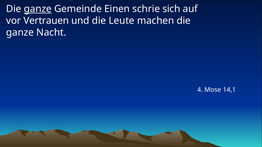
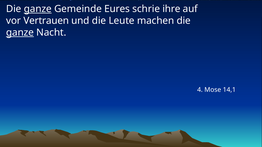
Einen: Einen -> Eures (117, 9)
sich: sich -> ihre (171, 9)
ganze underline: none -> present (20, 33)
